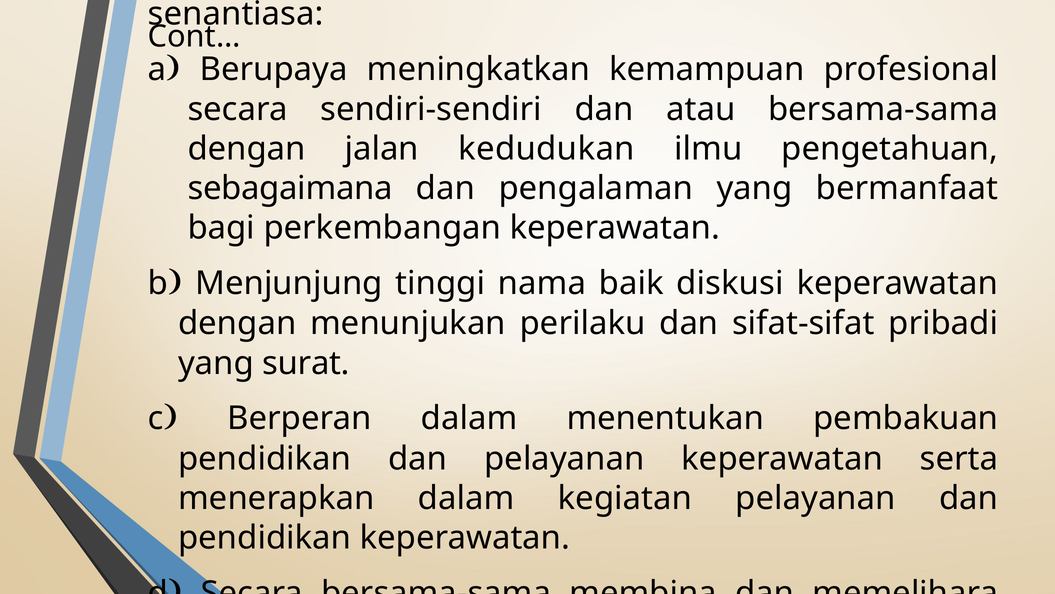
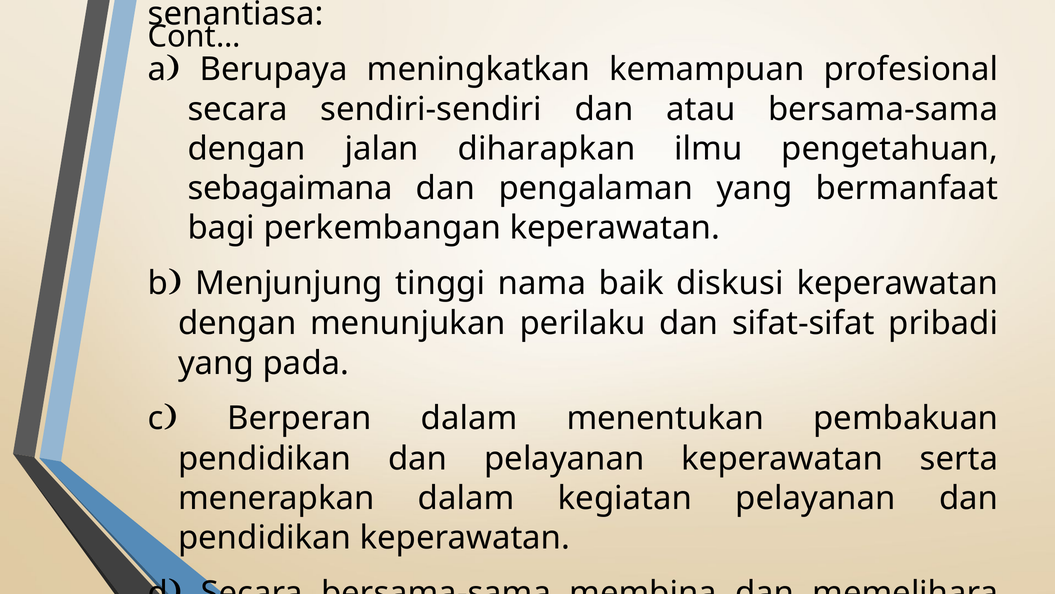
kedudukan: kedudukan -> diharapkan (547, 149)
surat: surat -> pada (306, 363)
